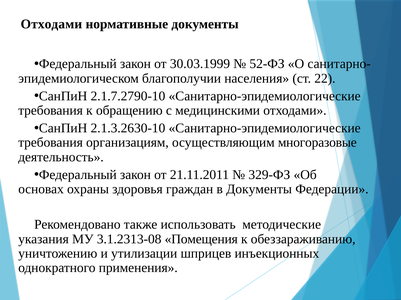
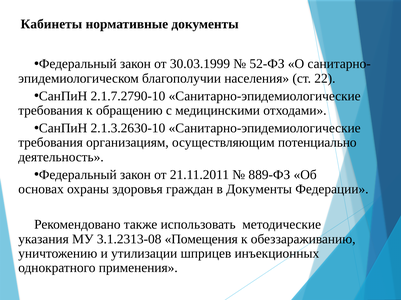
Отходами: Отходами -> Кабинеты (51, 24)
многоразовые: многоразовые -> потенциально (317, 143)
329-ФЗ: 329-ФЗ -> 889-ФЗ (269, 175)
